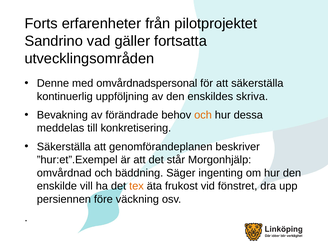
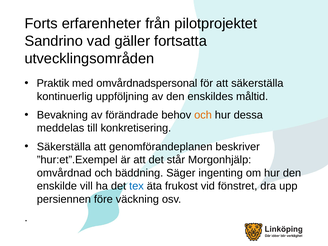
Denne: Denne -> Praktik (53, 83)
skriva: skriva -> måltid (252, 96)
tex colour: orange -> blue (136, 186)
